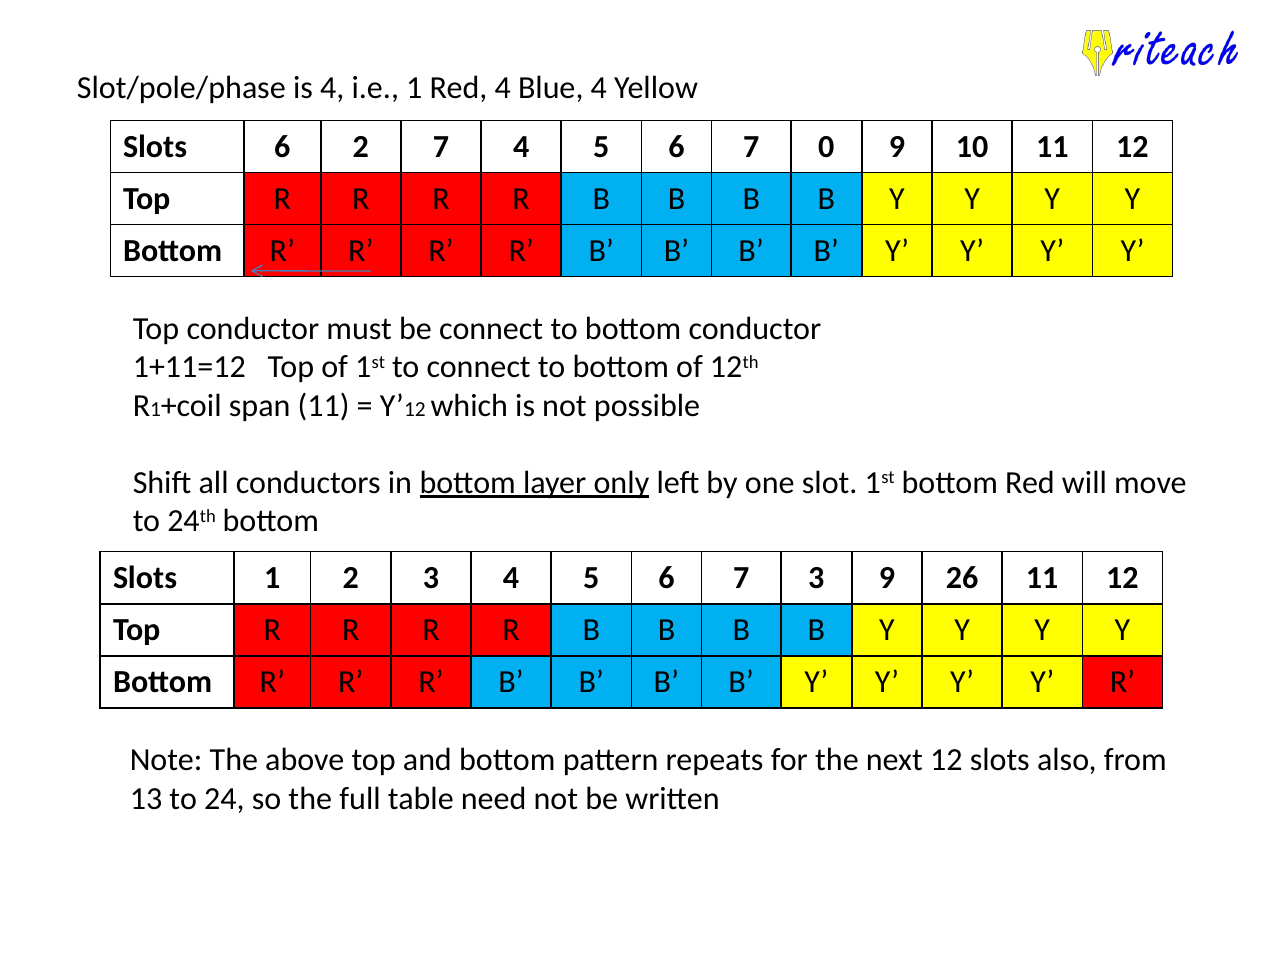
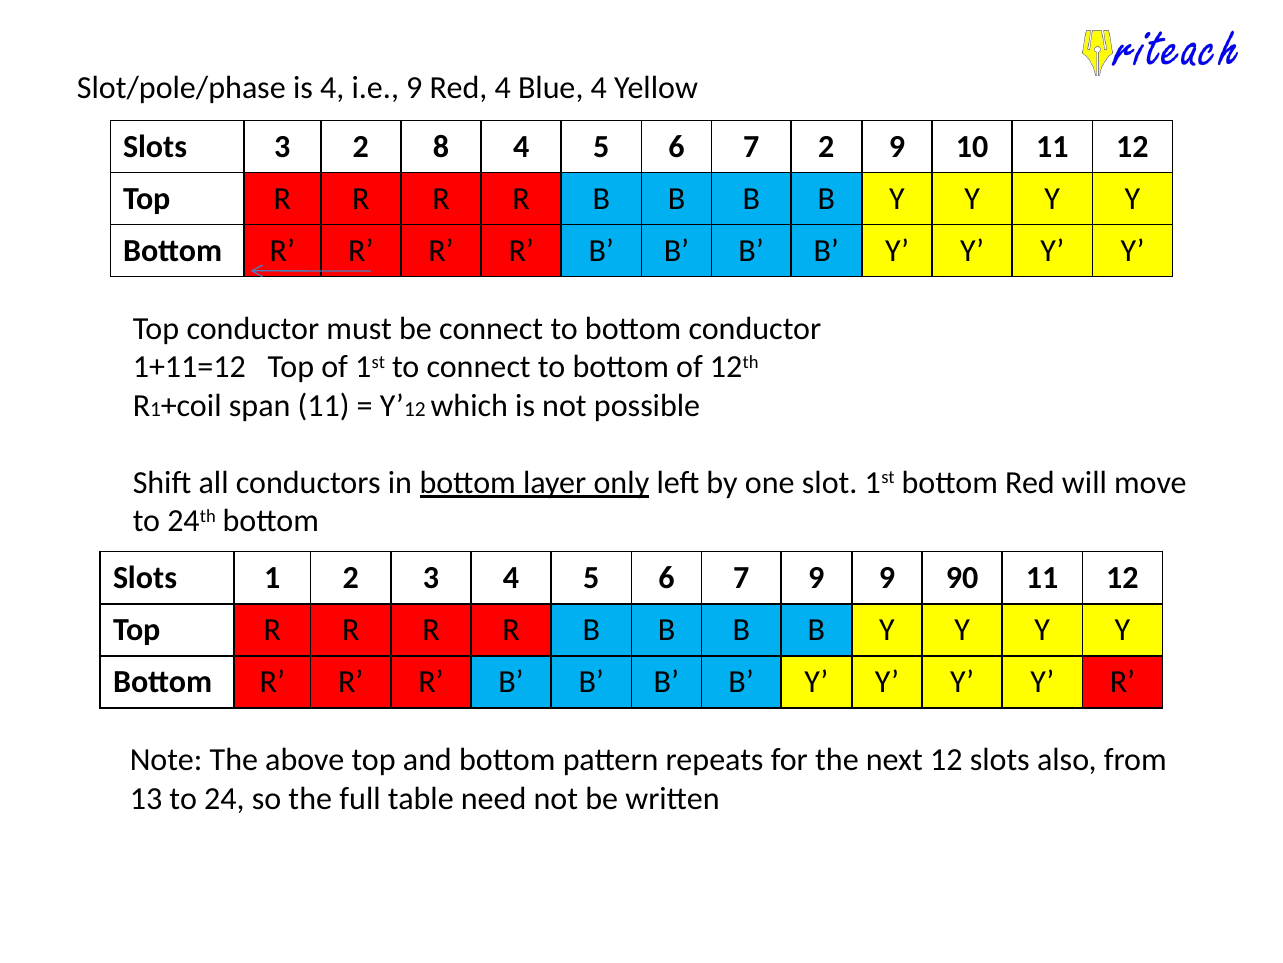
i.e 1: 1 -> 9 (414, 88)
Slots 6: 6 -> 3 (282, 147)
2 7: 7 -> 8 (441, 147)
7 0: 0 -> 2 (826, 147)
7 3: 3 -> 9 (816, 578)
26: 26 -> 90 (962, 578)
